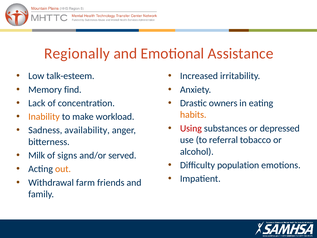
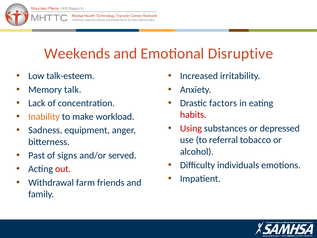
Regionally: Regionally -> Weekends (77, 53)
Assistance: Assistance -> Disruptive (241, 53)
find: find -> talk (73, 89)
owners: owners -> factors (223, 103)
habits colour: orange -> red (193, 115)
availability: availability -> equipment (87, 130)
Milk: Milk -> Past (37, 155)
population: population -> individuals (238, 165)
out colour: orange -> red (63, 169)
